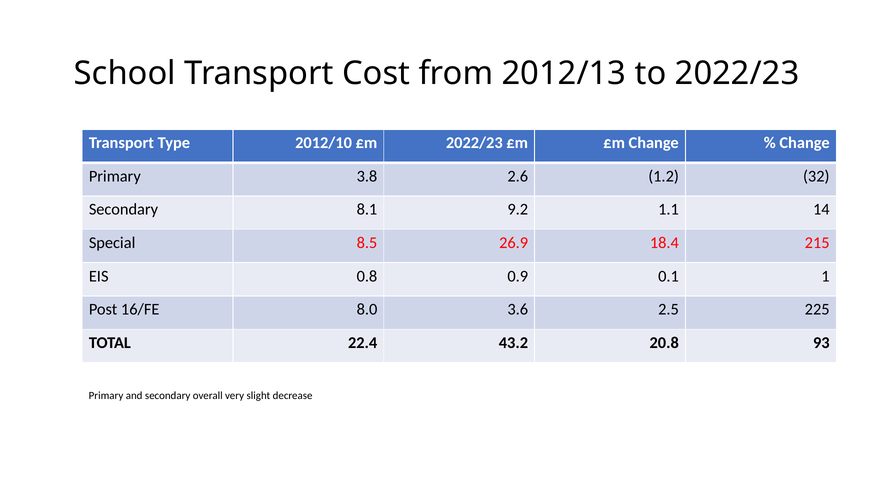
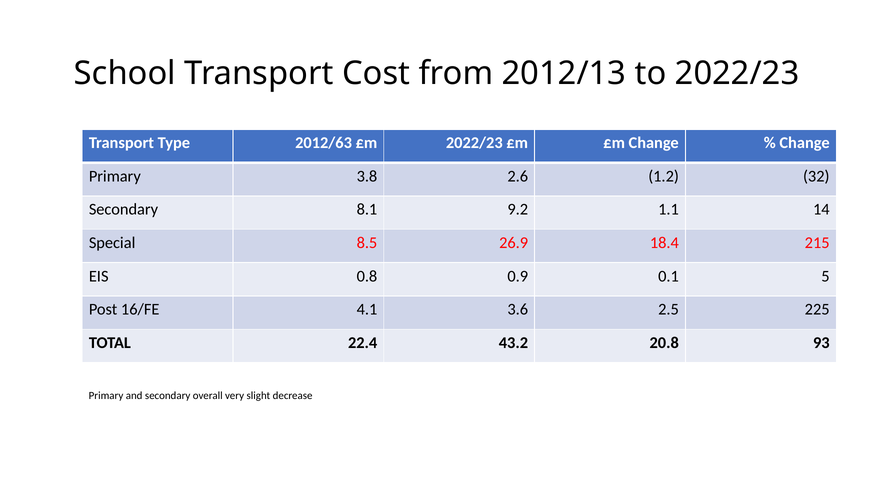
2012/10: 2012/10 -> 2012/63 (324, 143)
1: 1 -> 5 (825, 276)
8.0: 8.0 -> 4.1 (367, 309)
